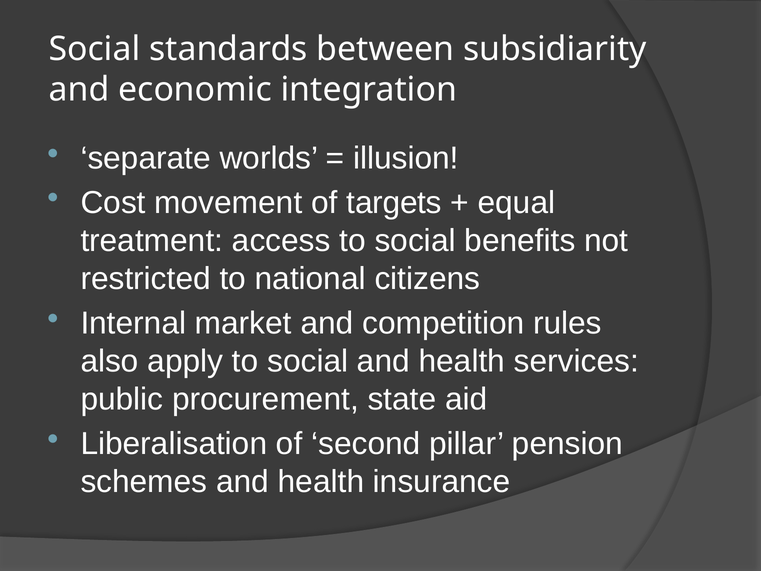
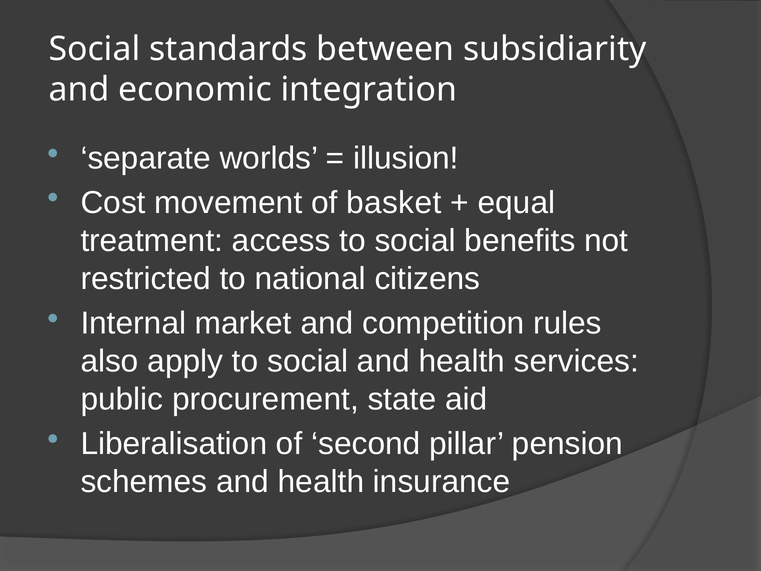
targets: targets -> basket (394, 203)
